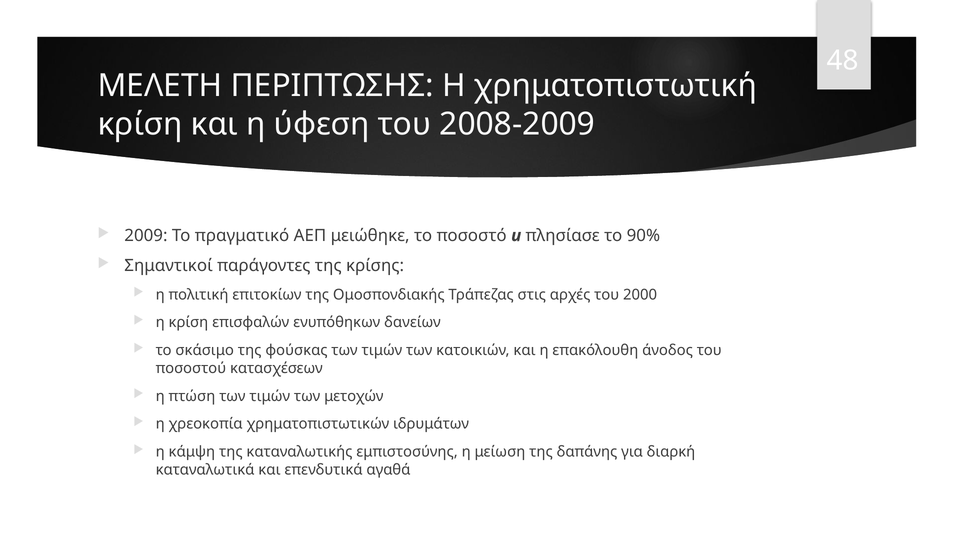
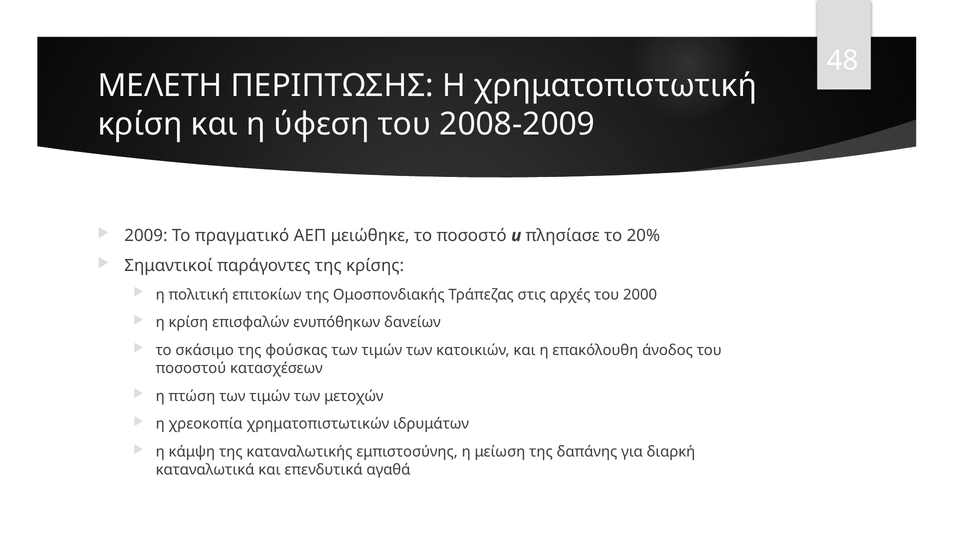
90%: 90% -> 20% (643, 235)
